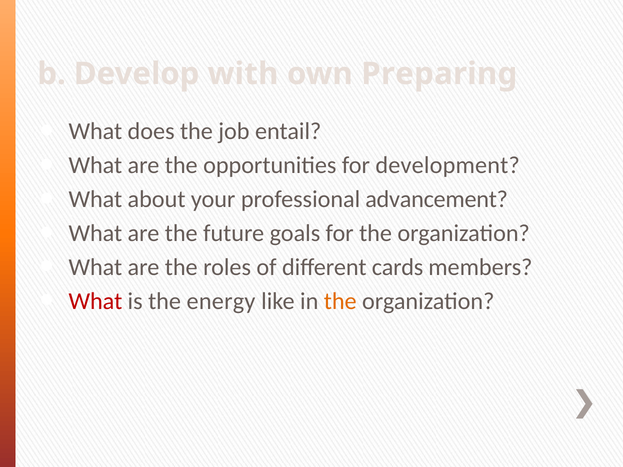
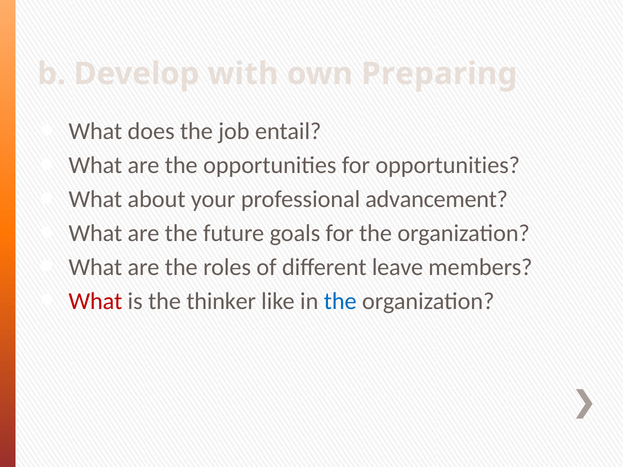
for development: development -> opportunities (448, 165)
cards: cards -> leave (398, 267)
energy: energy -> thinker (221, 301)
the colour: orange -> blue (340, 301)
